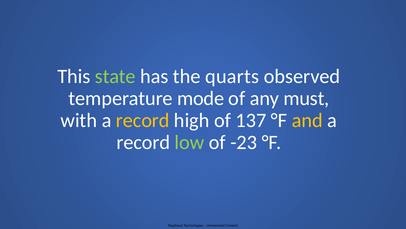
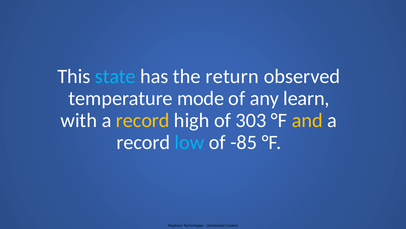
state colour: light green -> light blue (115, 76)
quarts: quarts -> return (232, 76)
must: must -> learn (306, 98)
137: 137 -> 303 (251, 120)
low colour: light green -> light blue (189, 142)
-23: -23 -> -85 (244, 142)
